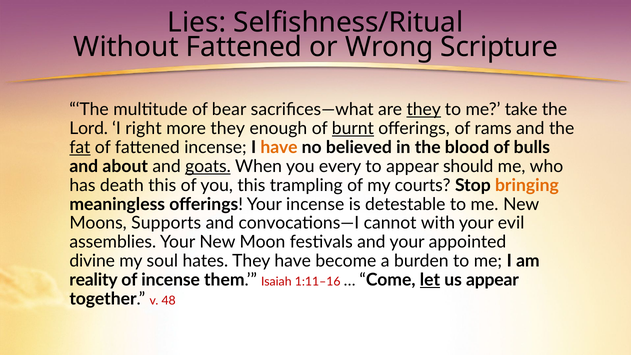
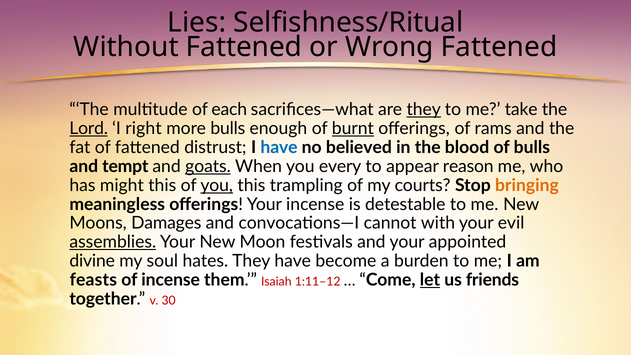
Wrong Scripture: Scripture -> Fattened (499, 47)
bear: bear -> each (229, 110)
Lord underline: none -> present (89, 128)
more they: they -> bulls (228, 128)
fat underline: present -> none (80, 147)
fattened incense: incense -> distrust (215, 147)
have colour: orange -> blue (279, 147)
about: about -> tempt (125, 166)
should: should -> reason (468, 166)
death: death -> might (122, 185)
you underline: none -> present (217, 185)
Supports: Supports -> Damages (166, 223)
assemblies underline: none -> present (113, 242)
reality: reality -> feasts (93, 280)
1:11–16: 1:11–16 -> 1:11–12 (318, 282)
us appear: appear -> friends (492, 280)
48: 48 -> 30 (169, 301)
